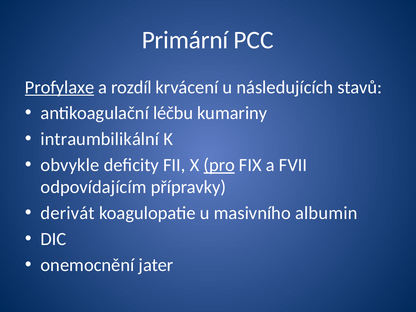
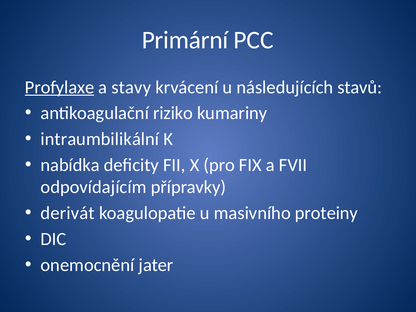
rozdíl: rozdíl -> stavy (131, 87)
léčbu: léčbu -> riziko (173, 113)
obvykle: obvykle -> nabídka (70, 165)
pro underline: present -> none (219, 165)
albumin: albumin -> proteiny (326, 213)
